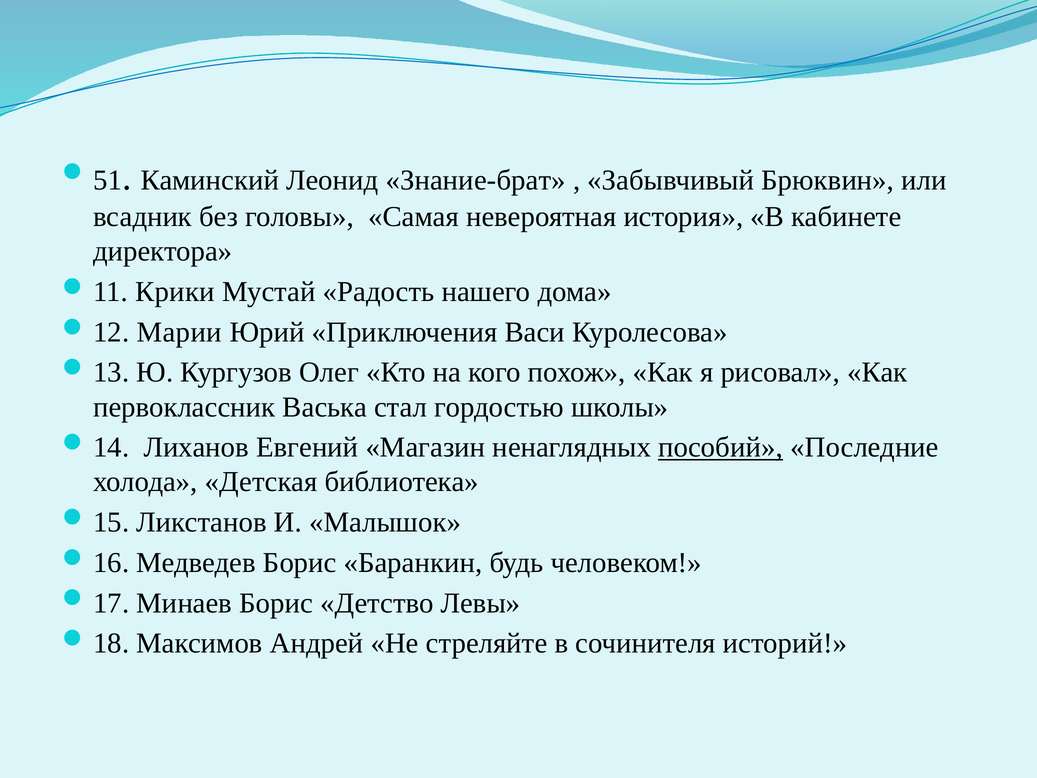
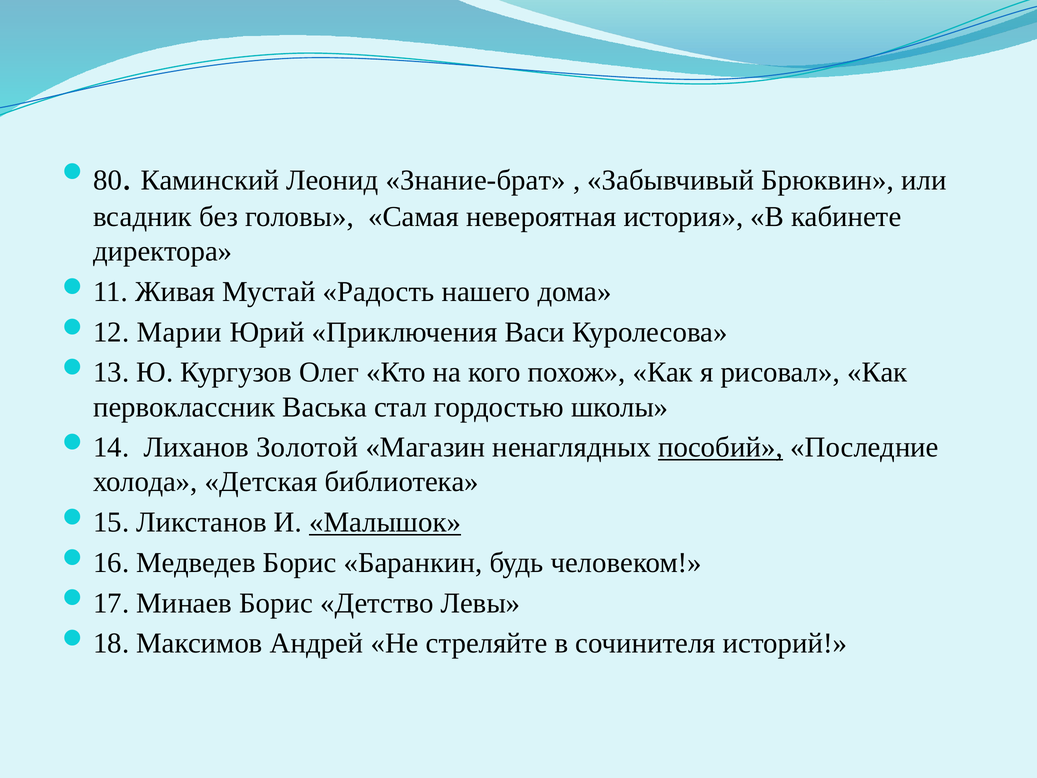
51: 51 -> 80 (108, 180)
Крики: Крики -> Живая (175, 292)
Евгений: Евгений -> Золотой (307, 447)
Малышок underline: none -> present (385, 522)
